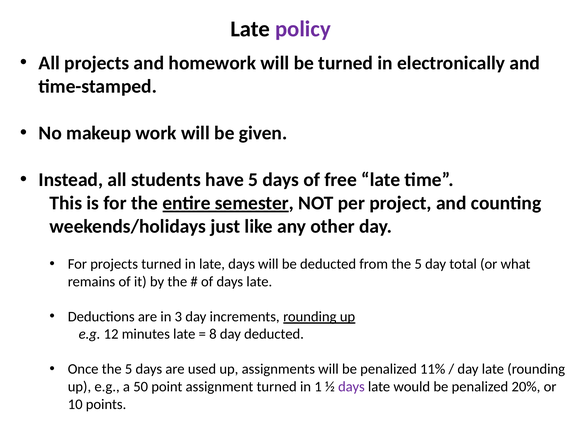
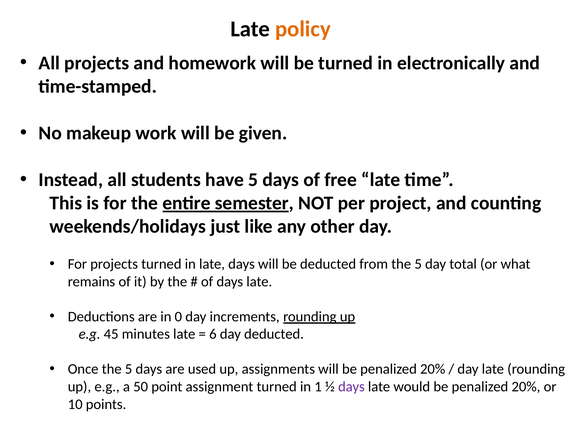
policy colour: purple -> orange (303, 29)
3: 3 -> 0 (178, 317)
12: 12 -> 45 (111, 334)
8: 8 -> 6 (213, 334)
will be penalized 11%: 11% -> 20% (433, 369)
